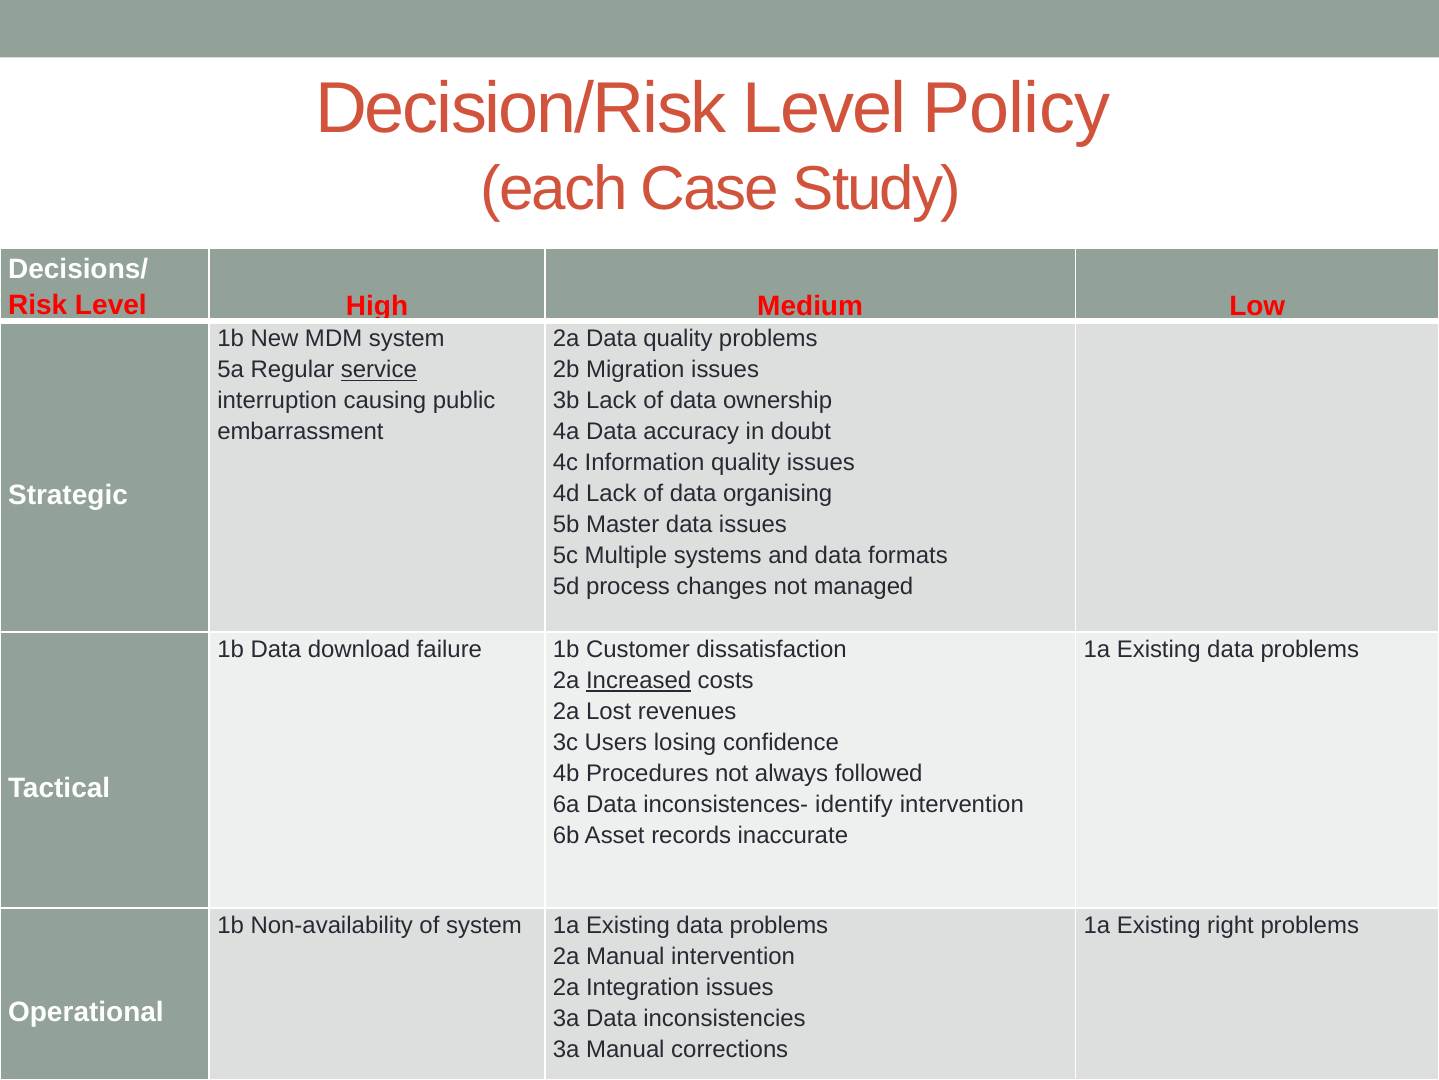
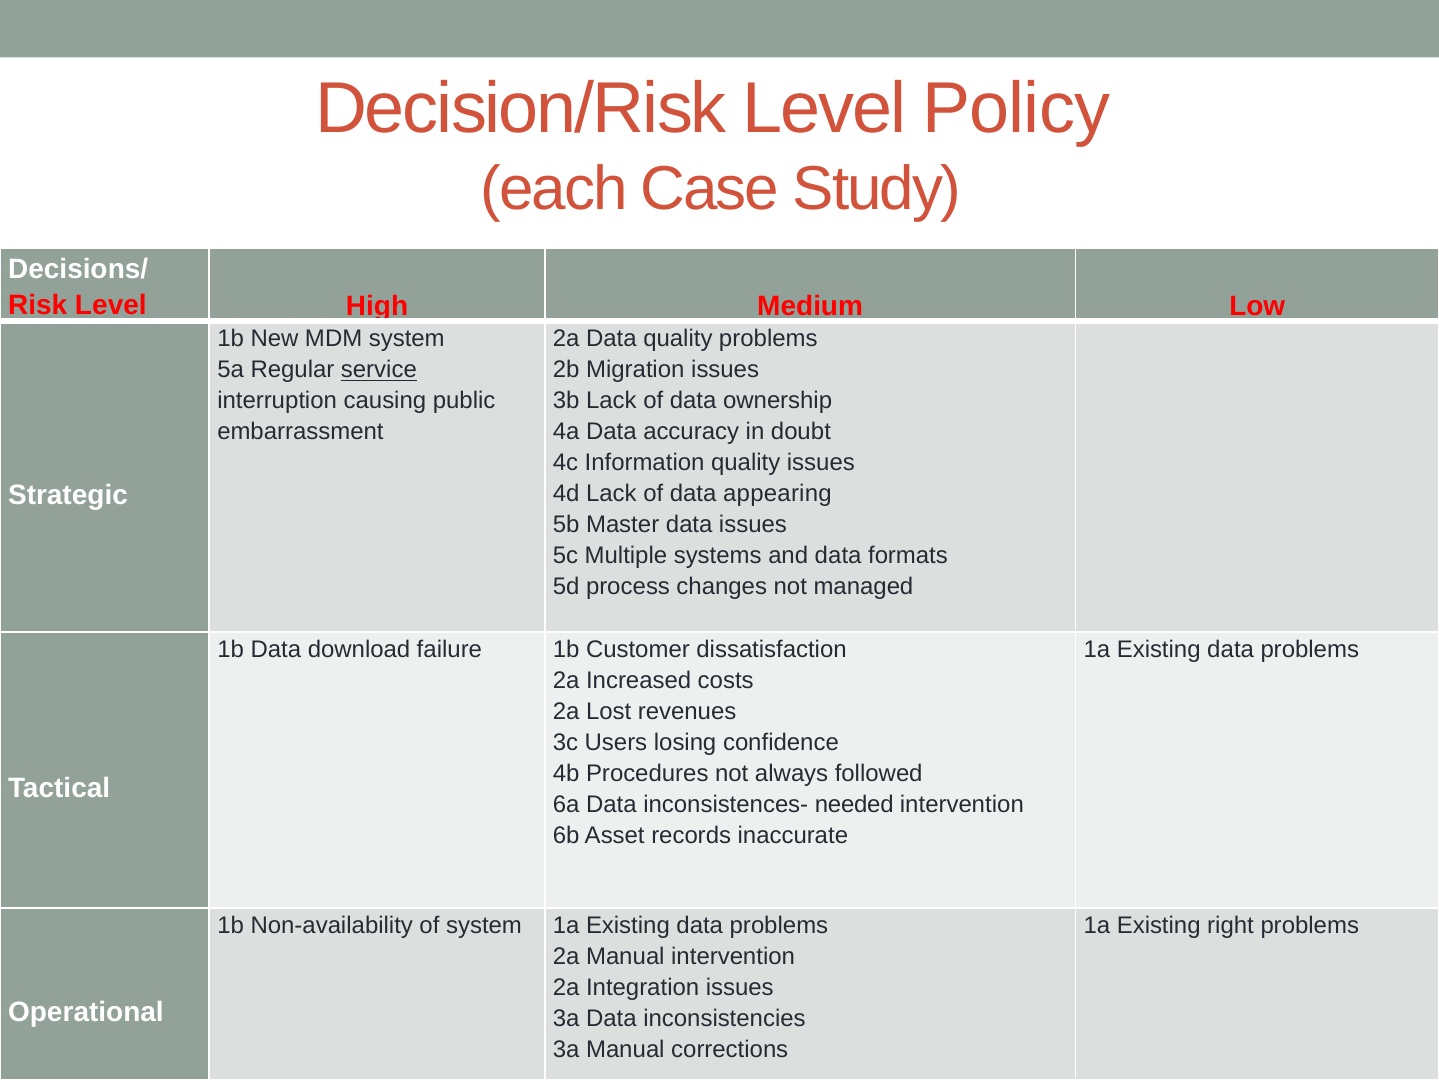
organising: organising -> appearing (777, 493)
Increased underline: present -> none (639, 680)
identify: identify -> needed (854, 804)
